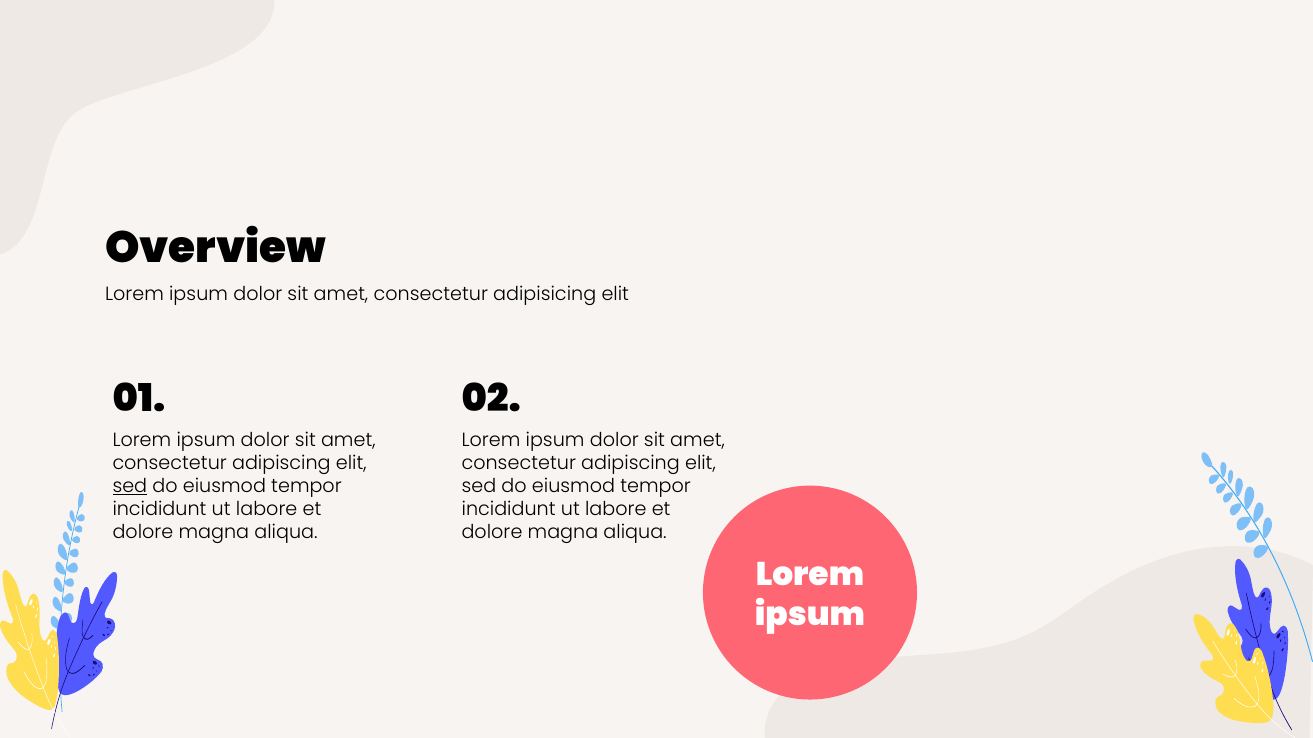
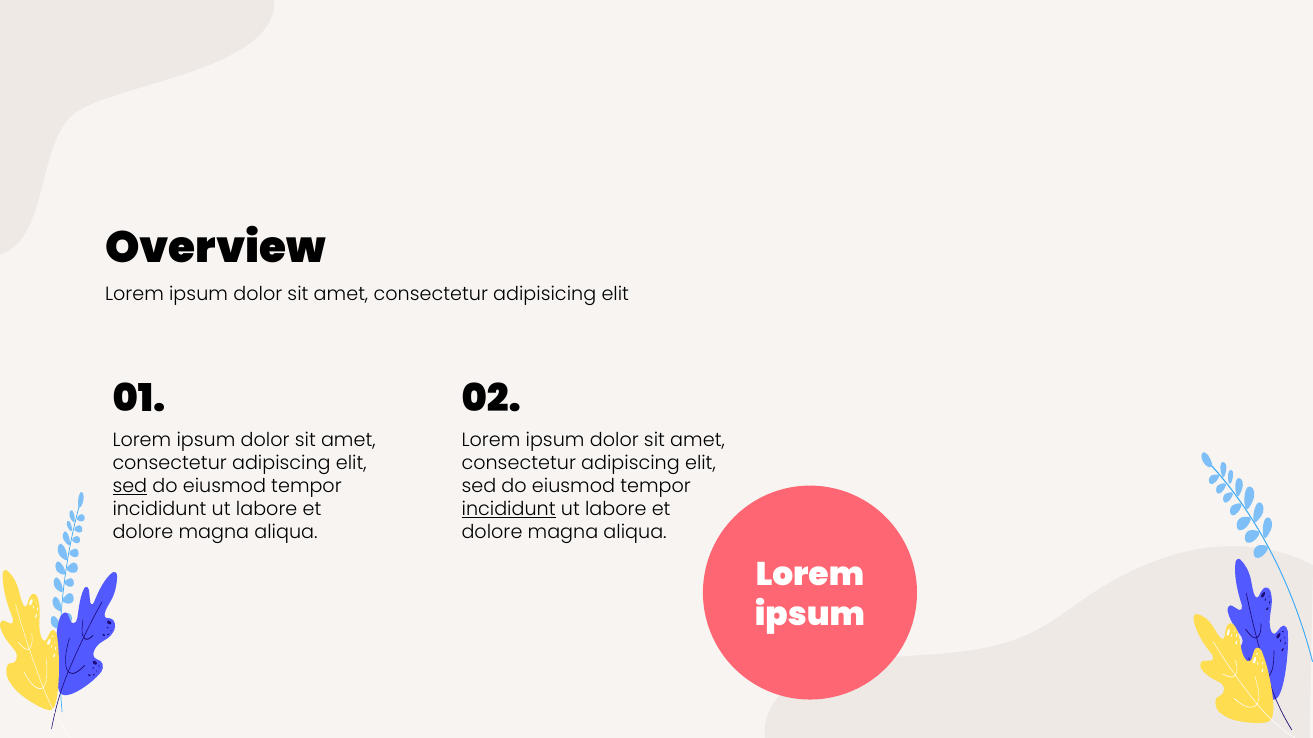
incididunt underline: none -> present (509, 510)
